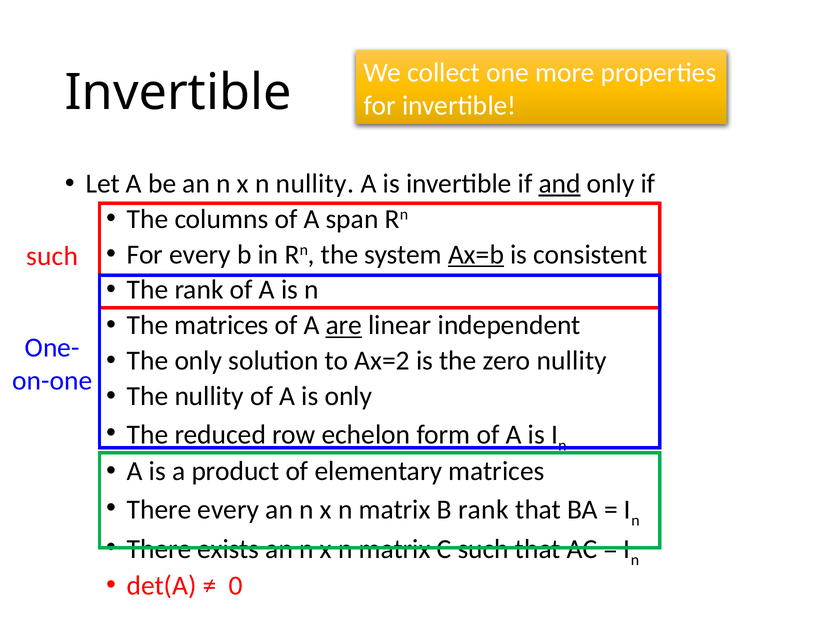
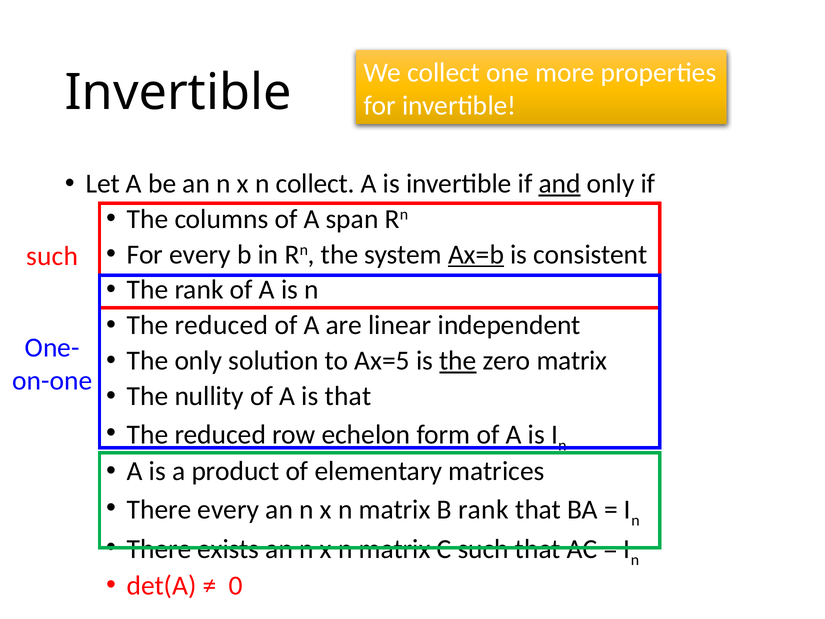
n nullity: nullity -> collect (315, 184)
matrices: matrices -> reduced (221, 325)
are underline: present -> none (344, 325)
Ax=2: Ax=2 -> Ax=5 (382, 361)
the underline: none -> present (458, 361)
zero nullity: nullity -> matrix (572, 361)
is only: only -> that (348, 396)
